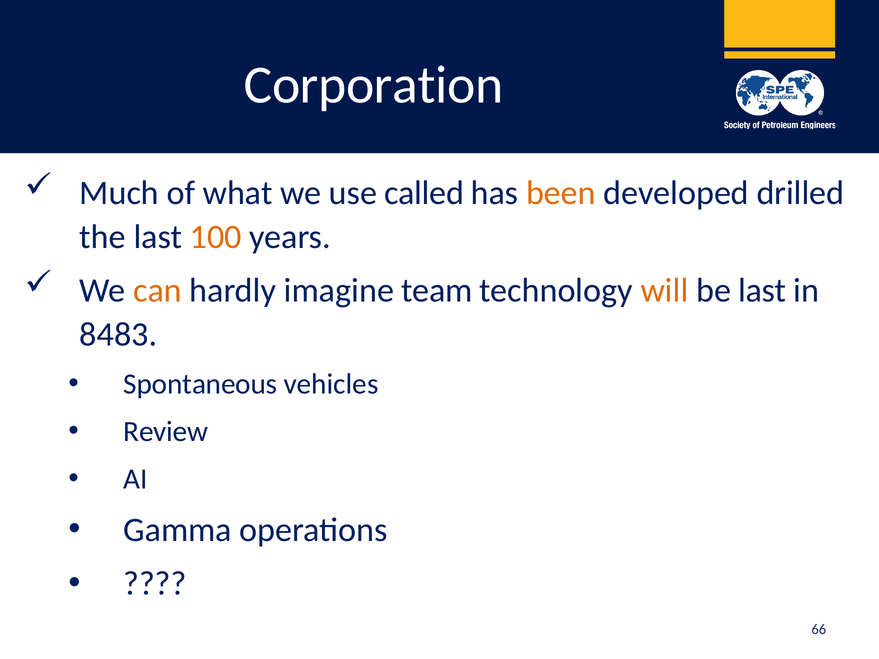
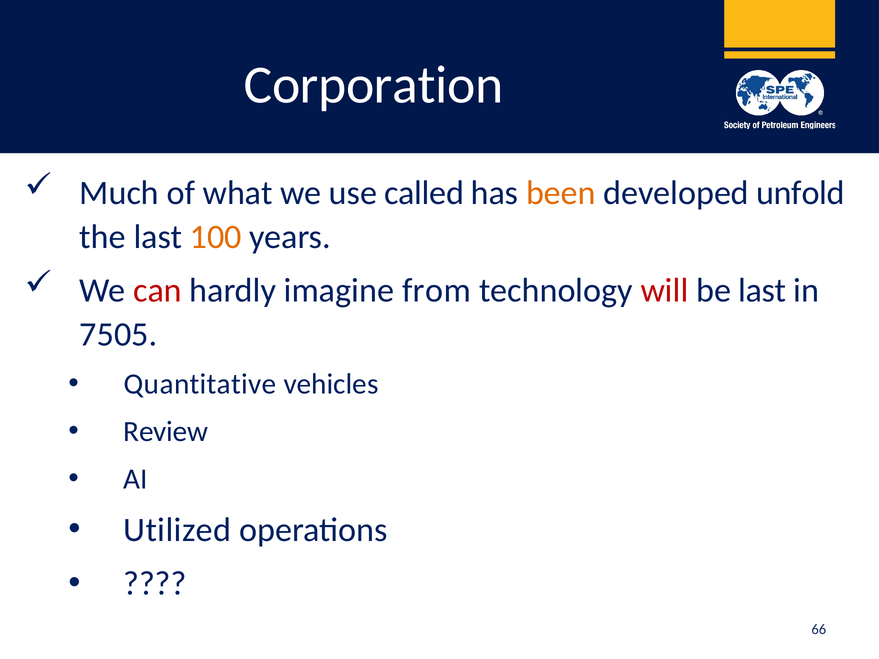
drilled: drilled -> unfold (800, 193)
can colour: orange -> red (157, 291)
team: team -> from (437, 291)
will colour: orange -> red (664, 291)
8483: 8483 -> 7505 (118, 334)
Spontaneous: Spontaneous -> Quantitative (200, 384)
Gamma: Gamma -> Utilized (177, 530)
